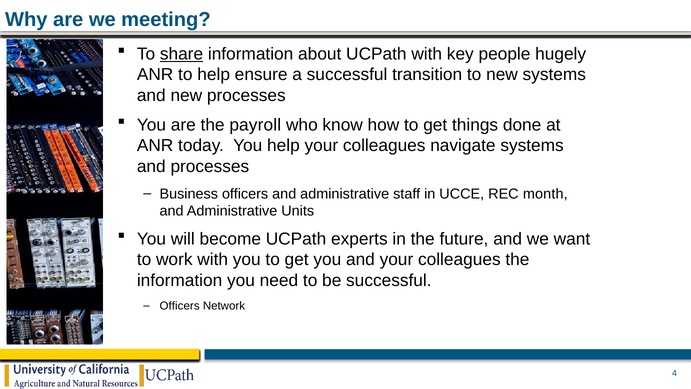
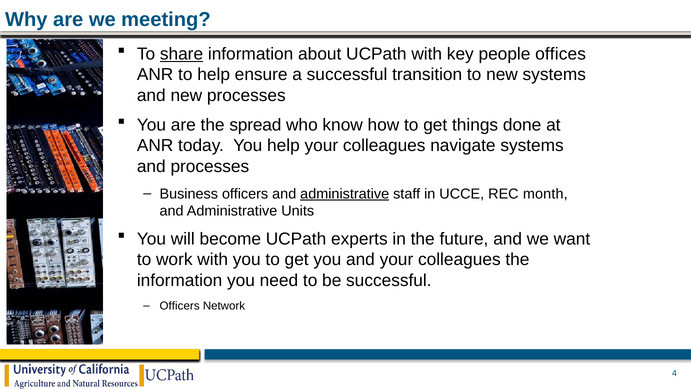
hugely: hugely -> offices (561, 54)
payroll: payroll -> spread (255, 125)
administrative underline: none -> present (345, 194)
